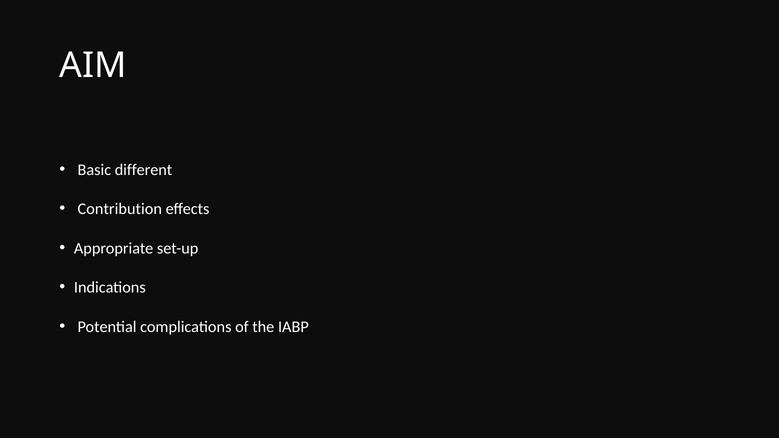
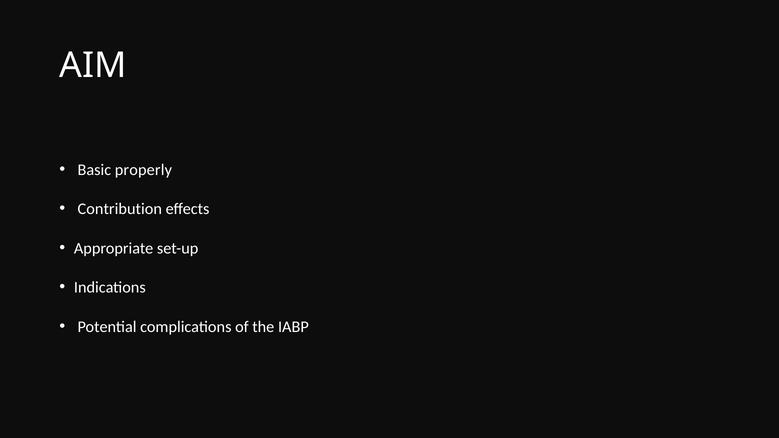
different: different -> properly (143, 170)
